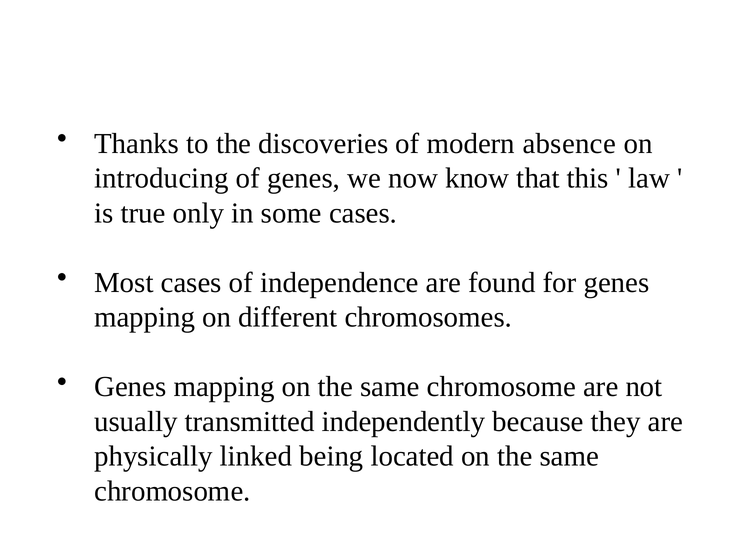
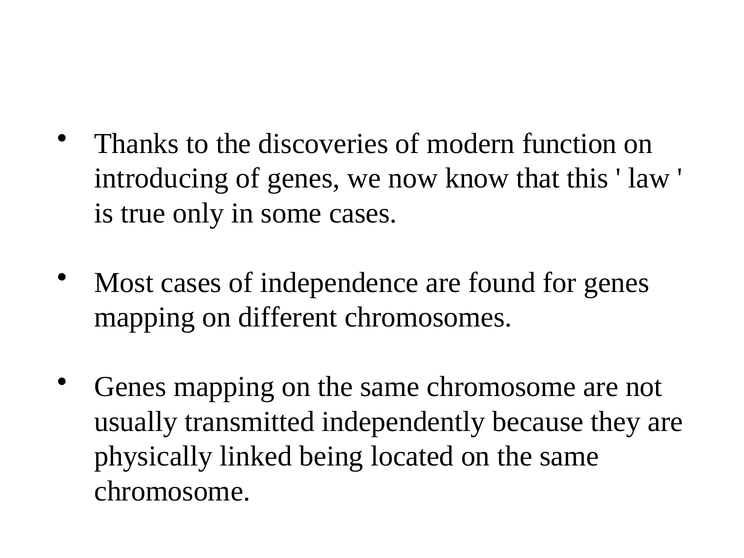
absence: absence -> function (569, 144)
